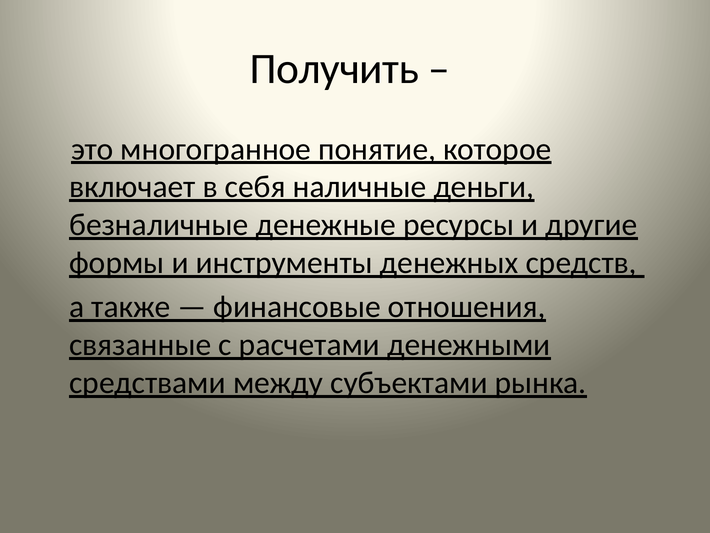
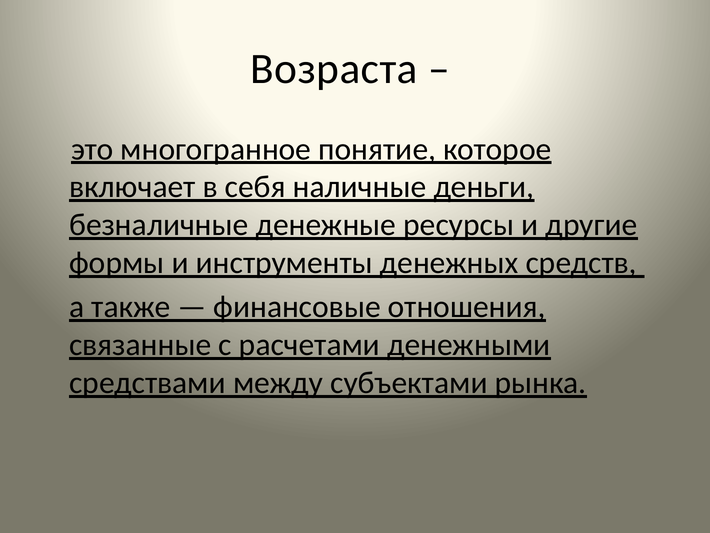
Получить: Получить -> Возраста (334, 69)
